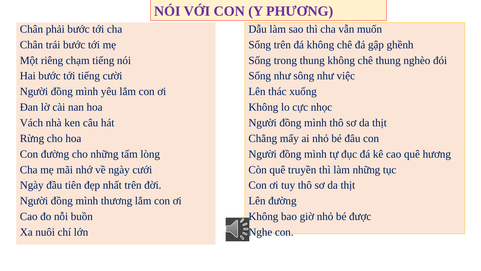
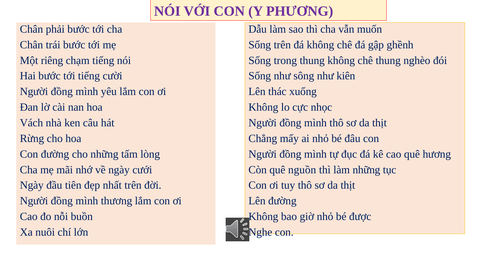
việc: việc -> kiên (346, 76)
truyền: truyền -> nguồn (302, 169)
